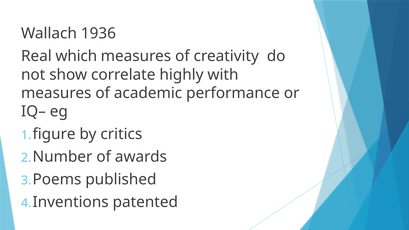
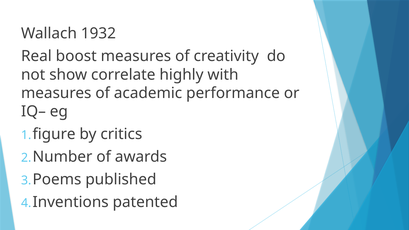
1936: 1936 -> 1932 (98, 34)
which: which -> boost (76, 56)
